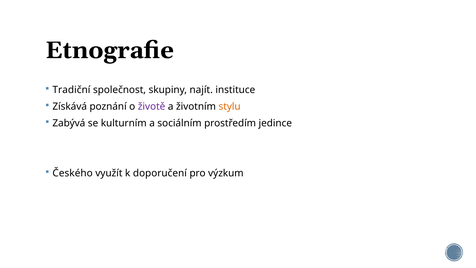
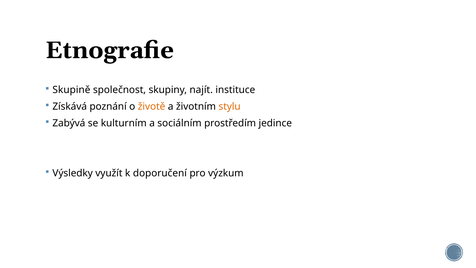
Tradiční: Tradiční -> Skupině (71, 90)
životě colour: purple -> orange (152, 107)
Českého: Českého -> Výsledky (73, 173)
